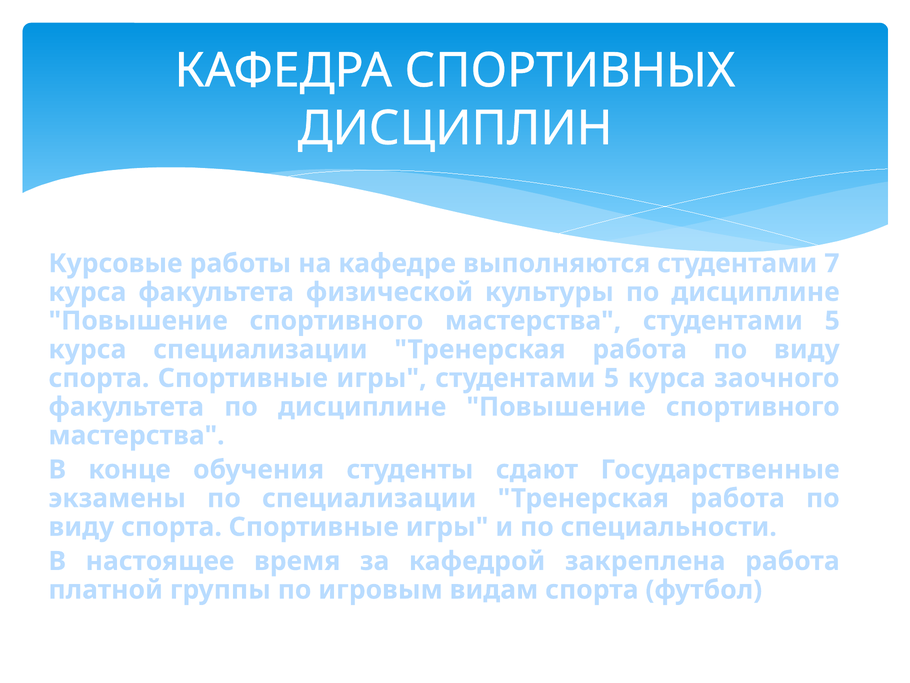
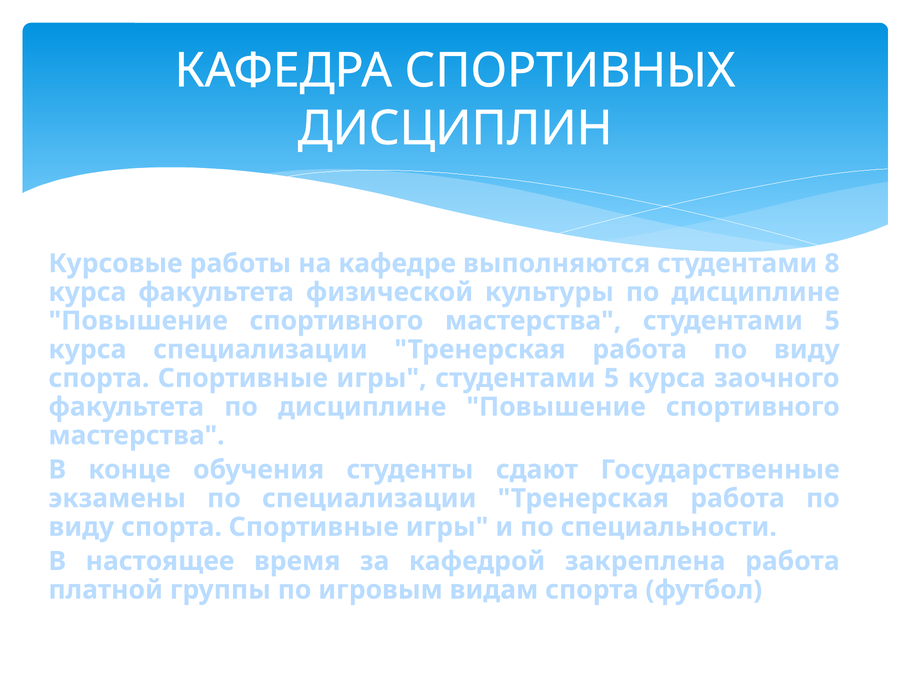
7: 7 -> 8 (832, 263)
